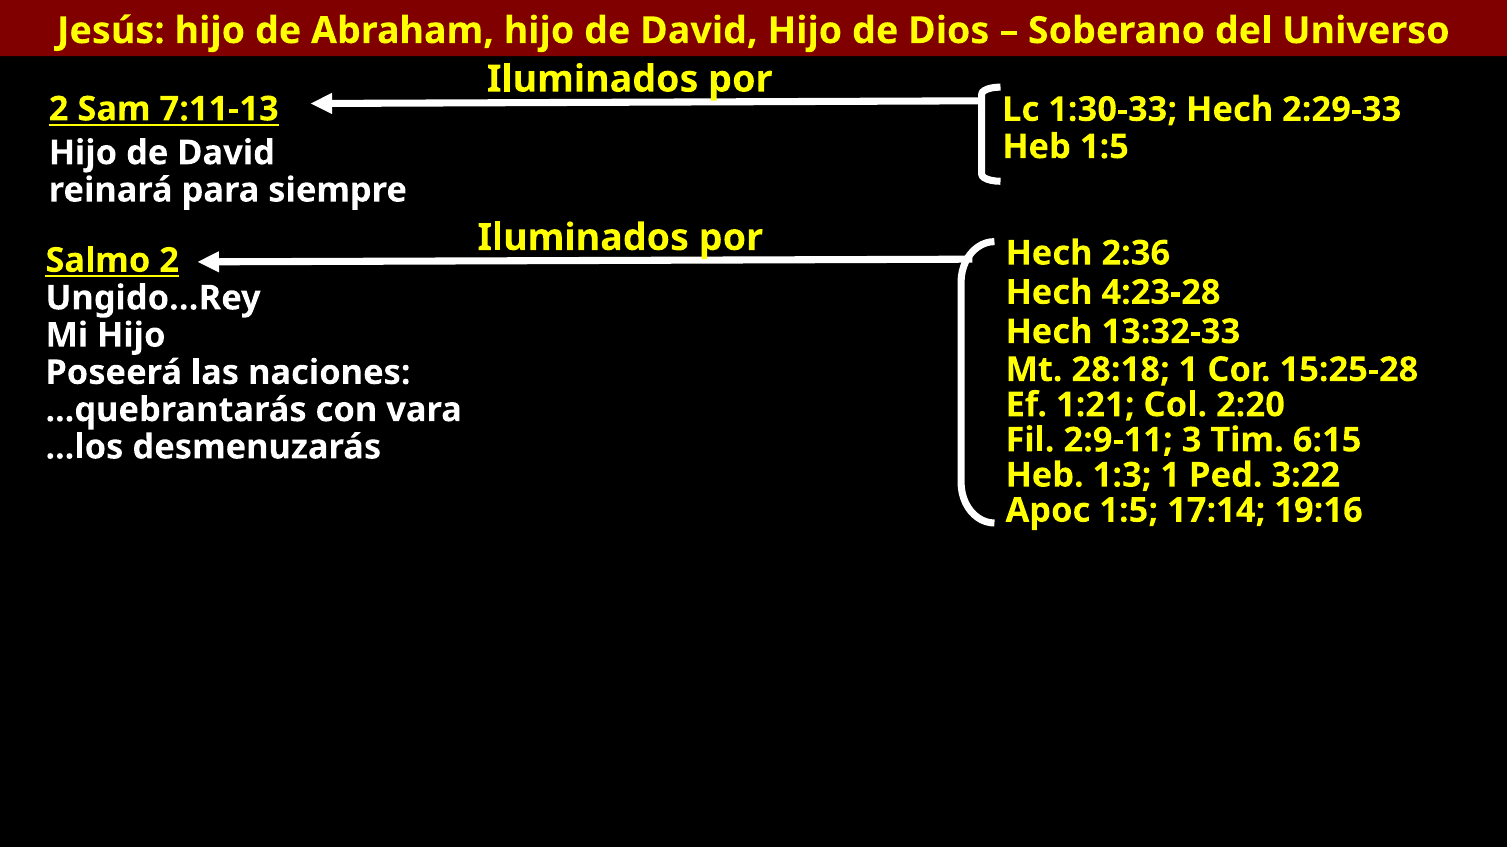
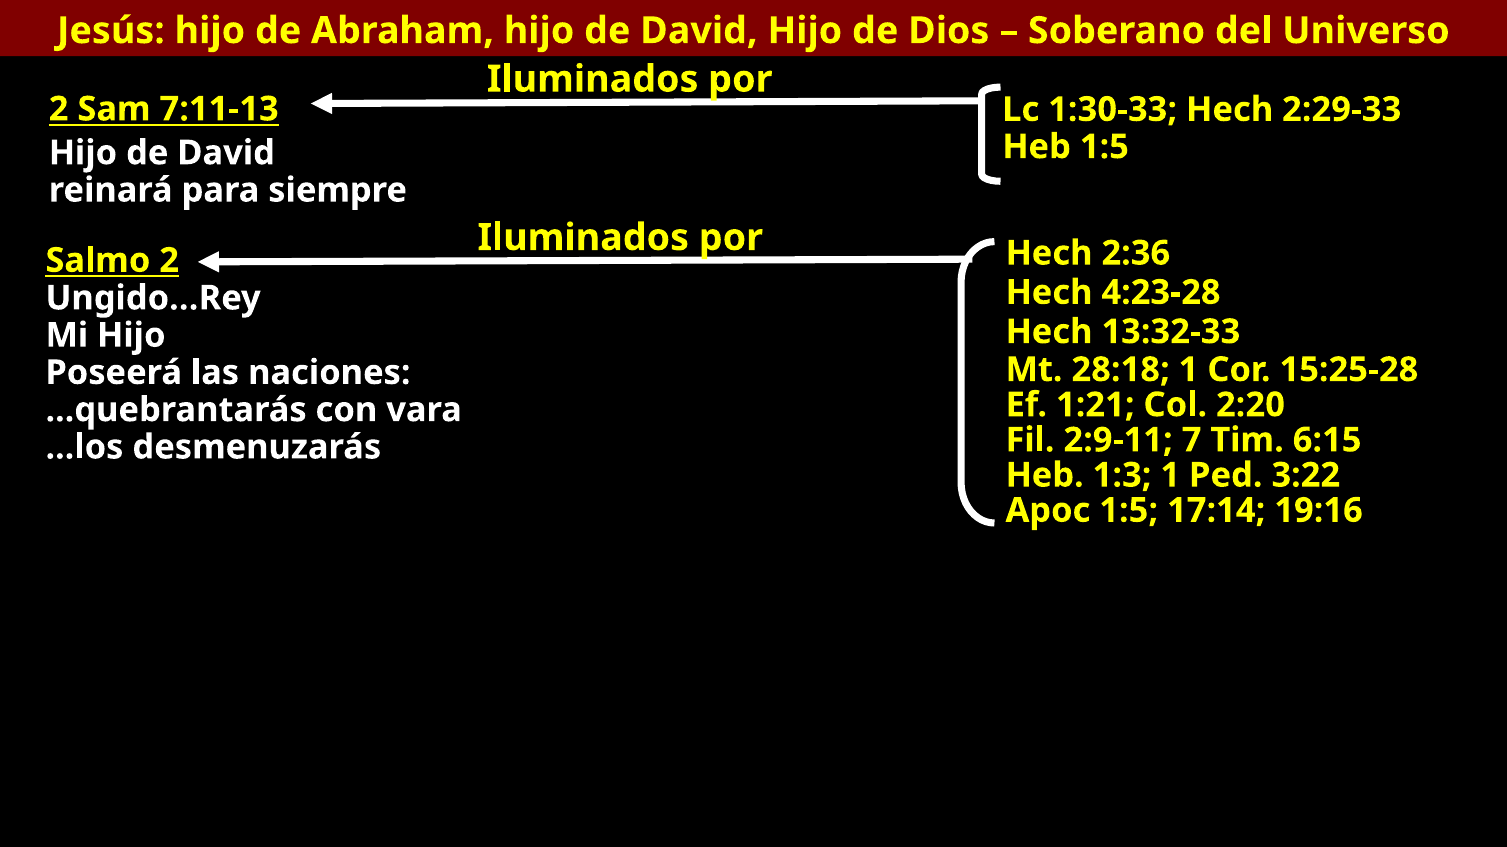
3: 3 -> 7 (1192, 440)
